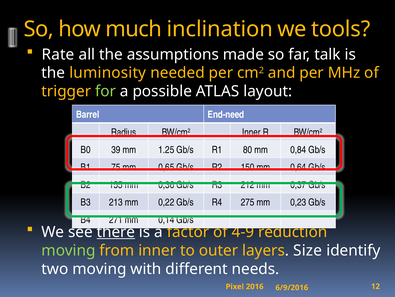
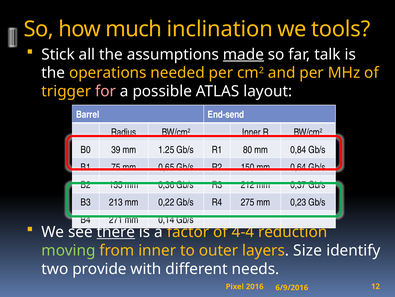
Rate: Rate -> Stick (58, 54)
made underline: none -> present (243, 54)
luminosity: luminosity -> operations (108, 73)
for colour: light green -> pink (106, 91)
End-need: End-need -> End-send (226, 114)
4-9: 4-9 -> 4-4 (243, 231)
two moving: moving -> provide (99, 268)
